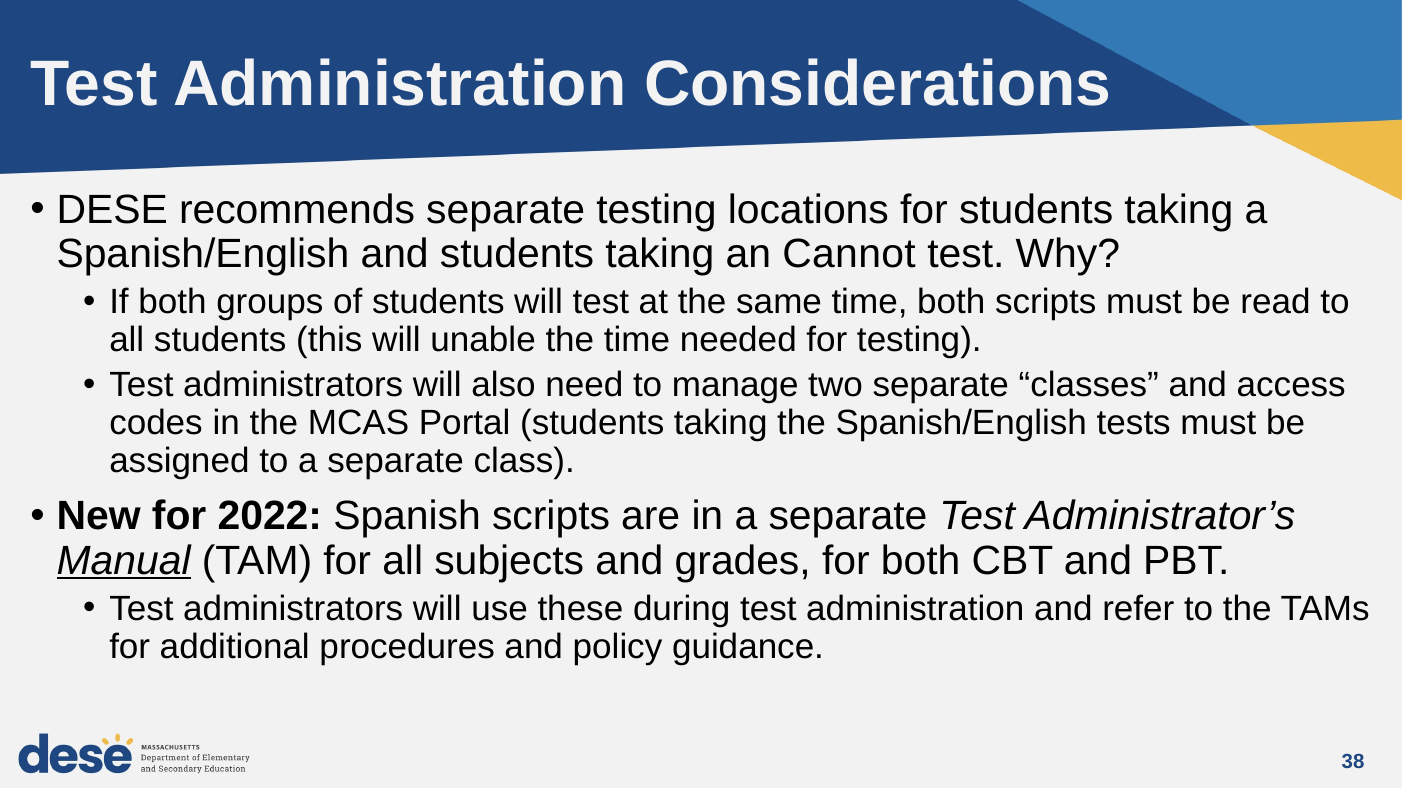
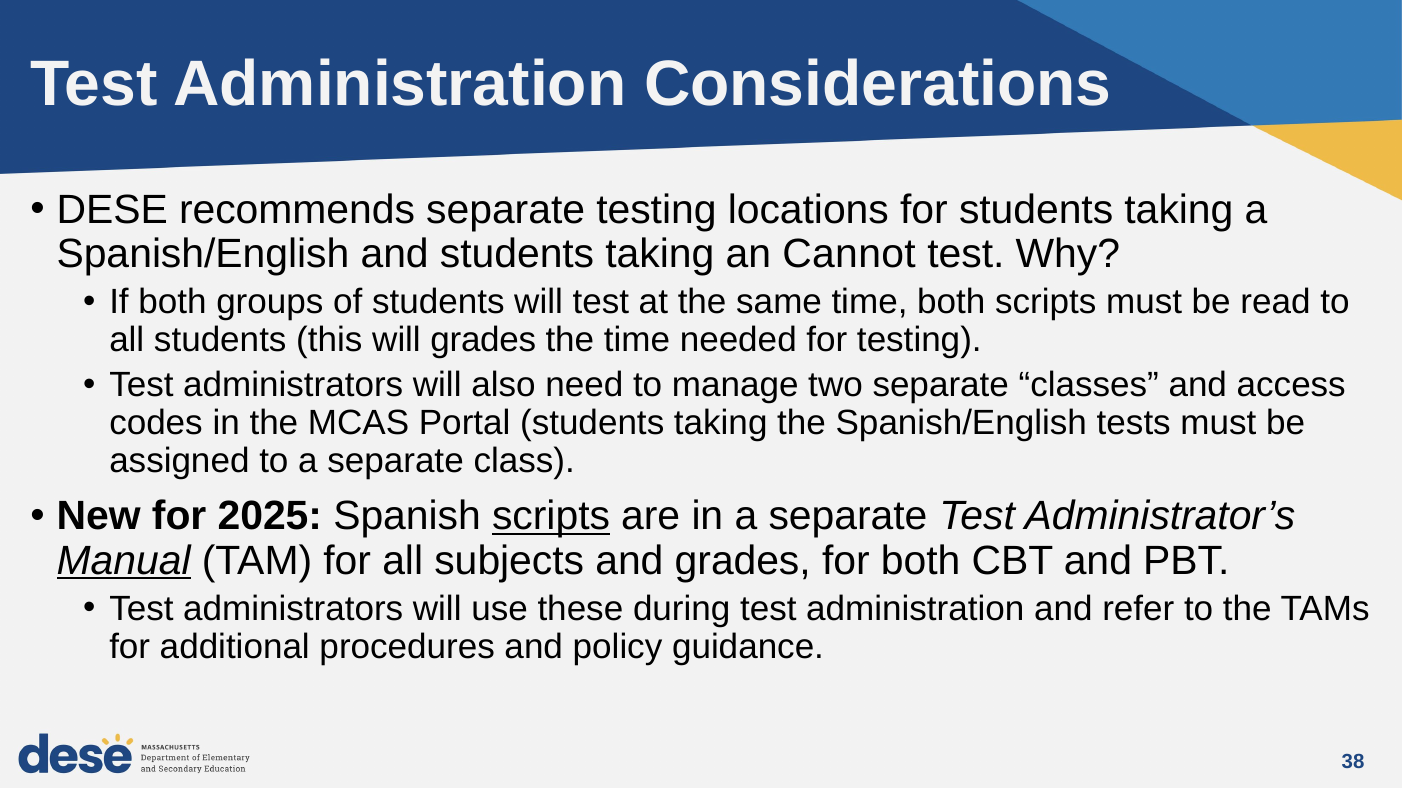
will unable: unable -> grades (483, 340)
2022: 2022 -> 2025 (270, 517)
scripts underline: none -> present (551, 517)
